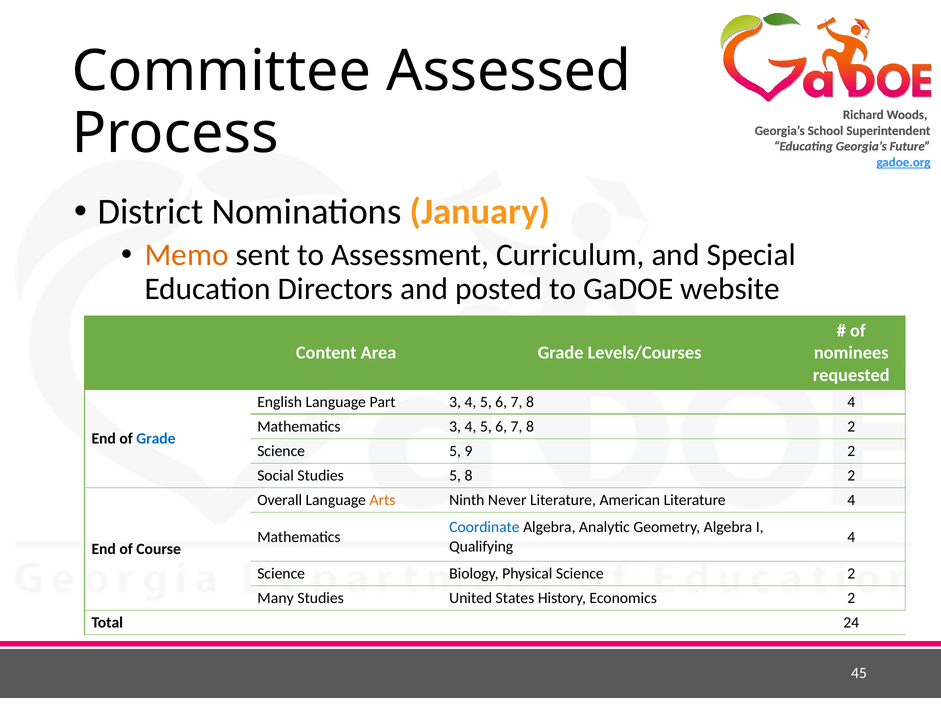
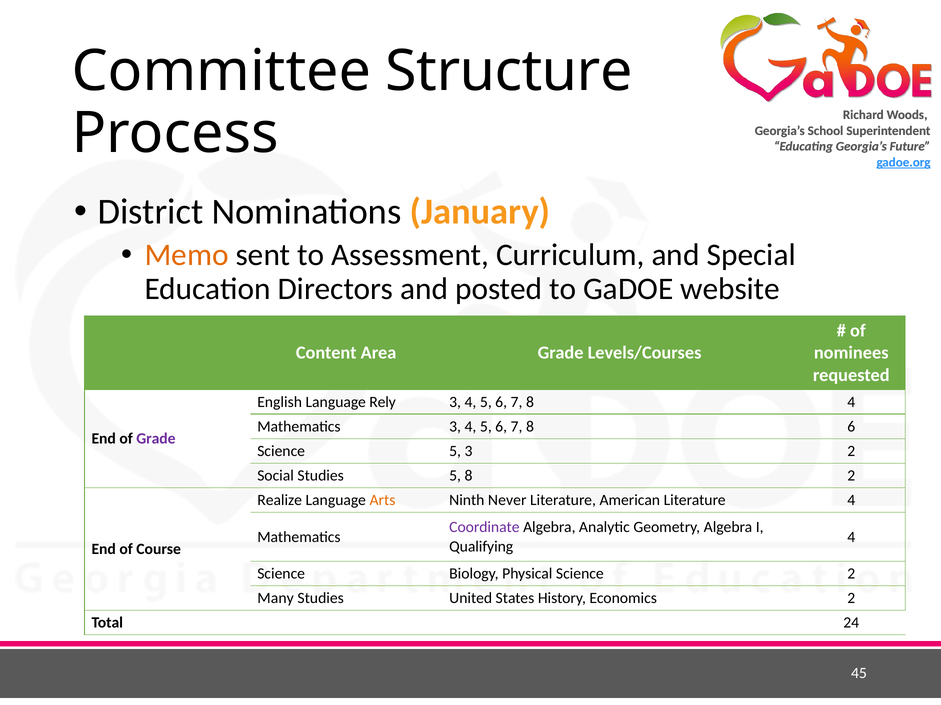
Assessed: Assessed -> Structure (509, 71)
Part: Part -> Rely (383, 402)
7 8 2: 2 -> 6 (851, 427)
Grade colour: blue -> purple (156, 439)
5 9: 9 -> 3 (469, 451)
Overall: Overall -> Realize (280, 501)
Coordinate colour: blue -> purple (484, 528)
